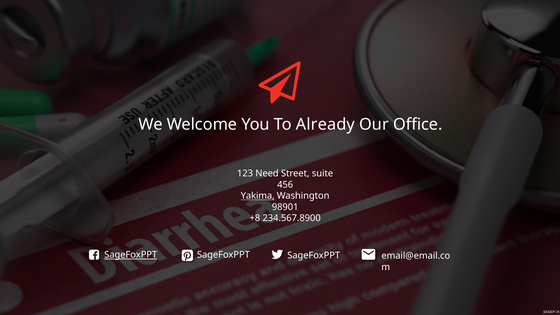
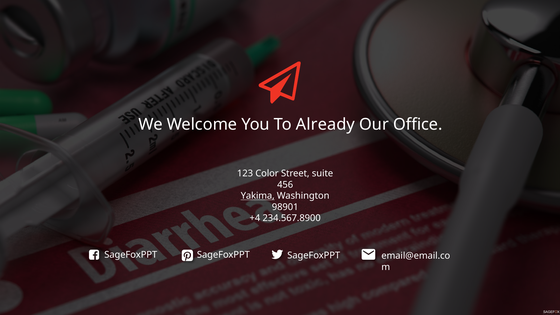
Need: Need -> Color (267, 173)
+8: +8 -> +4 (255, 218)
SageFoxPPT underline: present -> none (131, 255)
